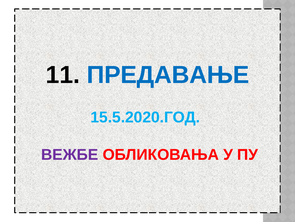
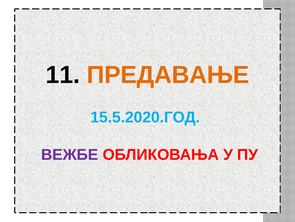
ПРЕДАВАЊЕ colour: blue -> orange (168, 75)
